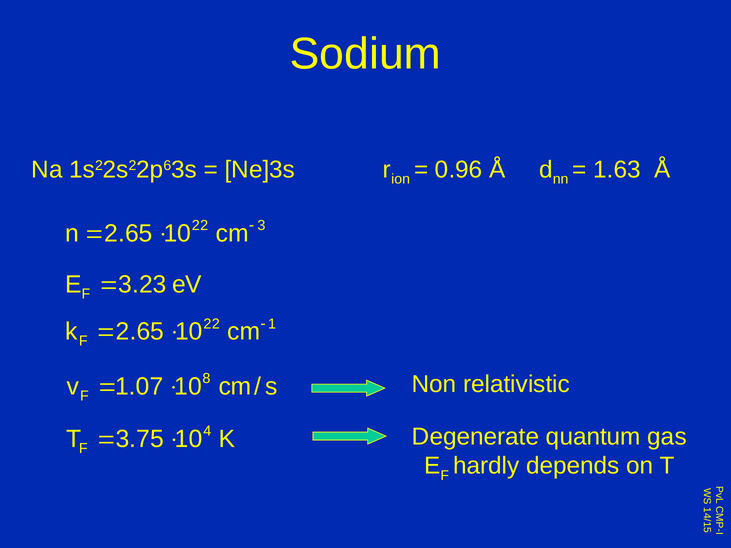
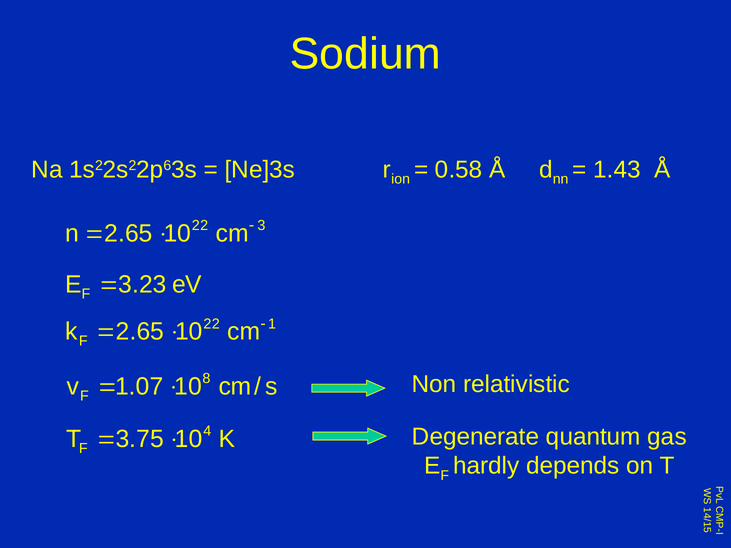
0.96: 0.96 -> 0.58 (459, 170)
1.63: 1.63 -> 1.43 (617, 170)
